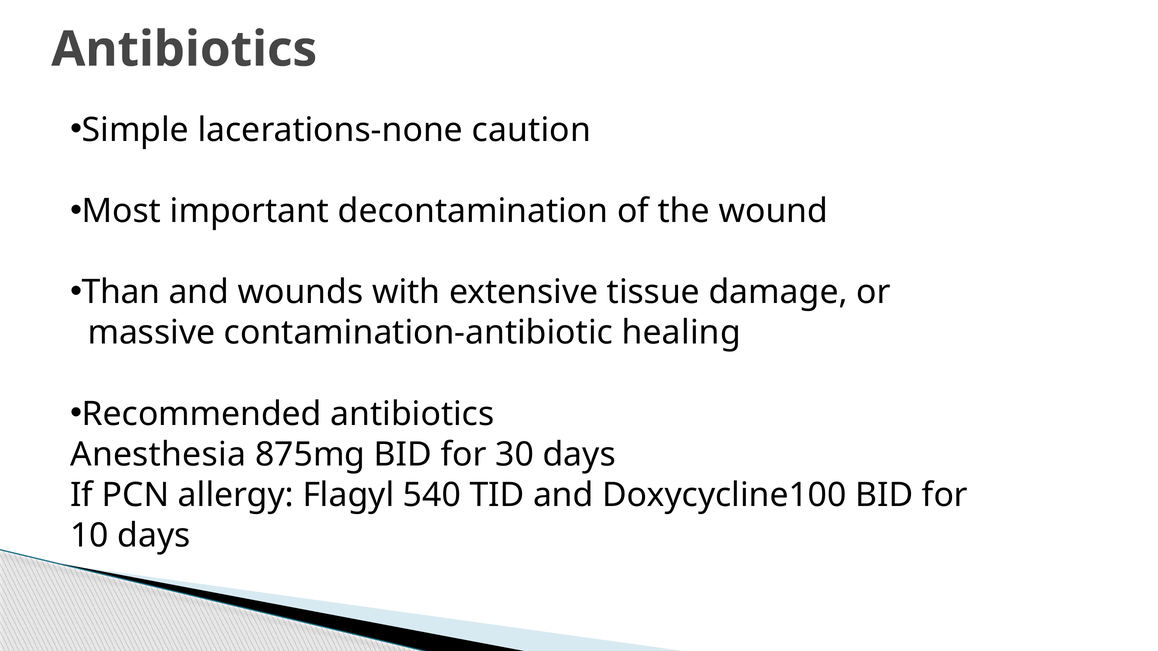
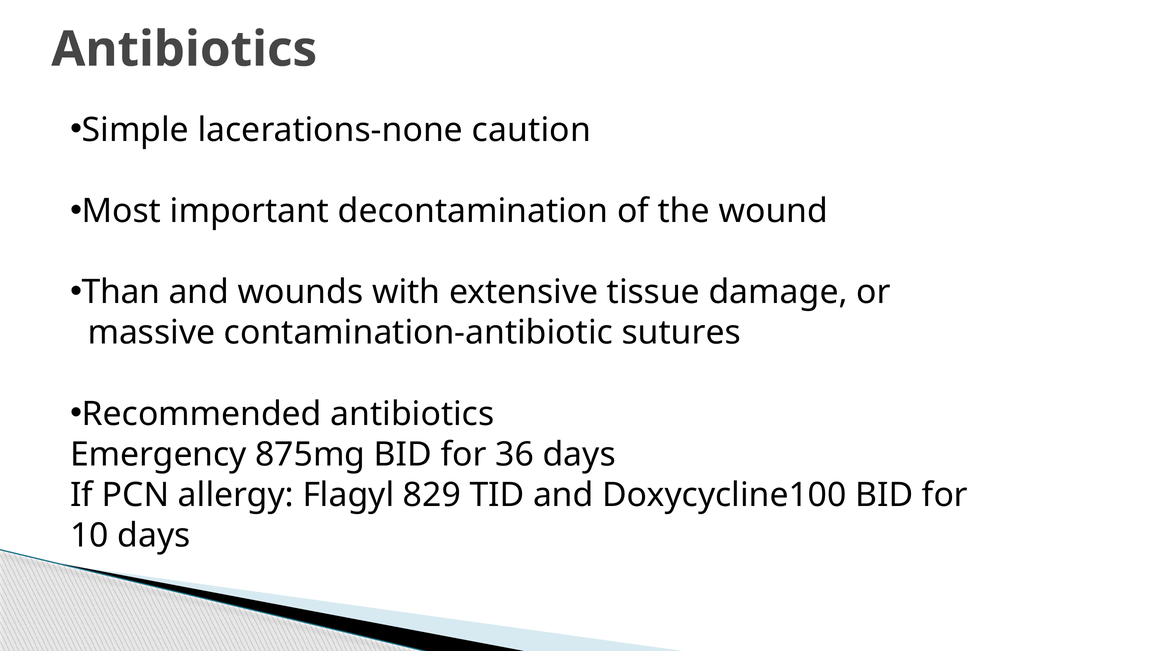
healing: healing -> sutures (681, 333)
Anesthesia: Anesthesia -> Emergency (158, 455)
30: 30 -> 36 (515, 455)
540: 540 -> 829 (432, 495)
